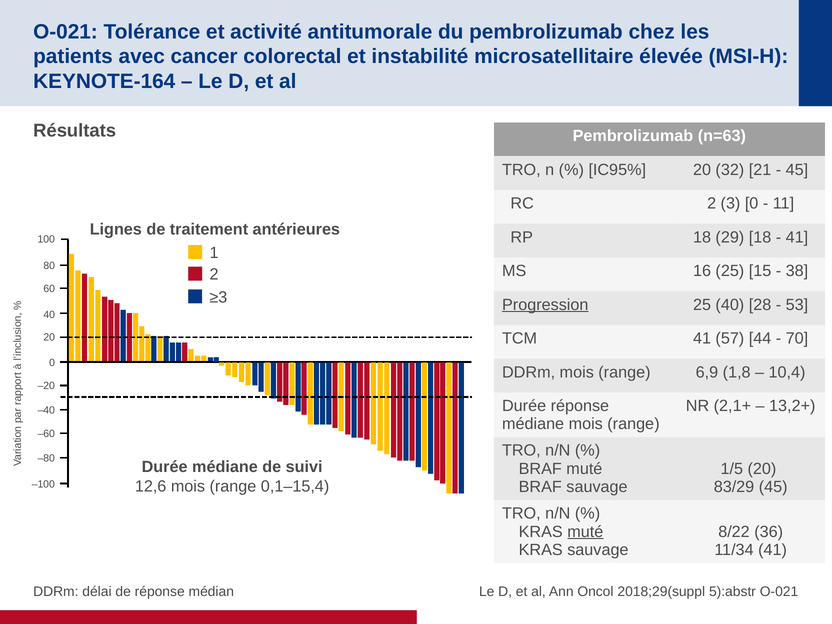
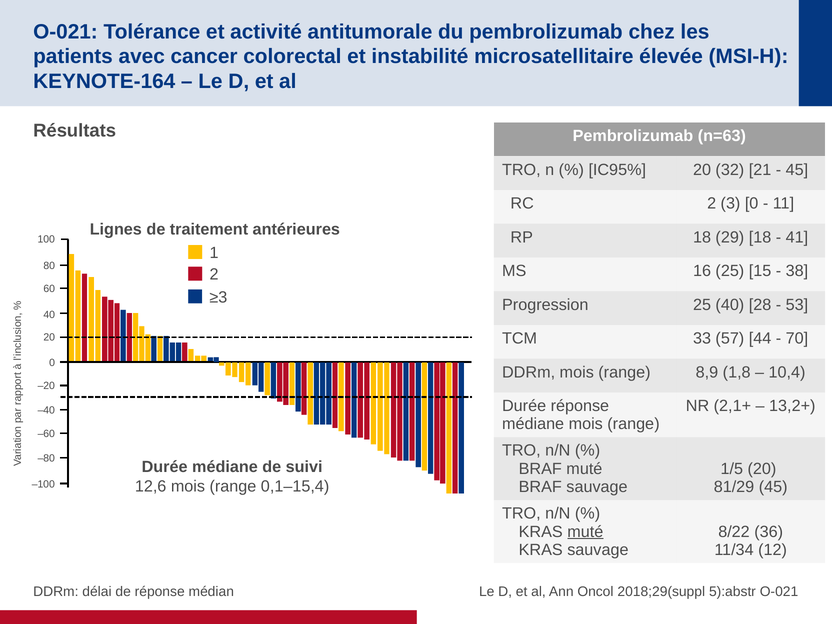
Progression underline: present -> none (545, 305)
TCM 41: 41 -> 33 (702, 338)
6,9: 6,9 -> 8,9 (707, 372)
83/29: 83/29 -> 81/29 (734, 487)
11/34 41: 41 -> 12 (773, 550)
